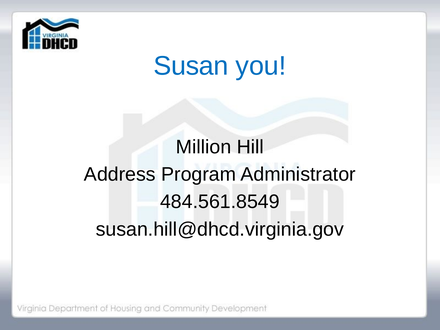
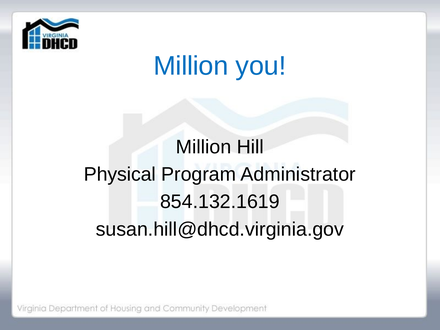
Susan: Susan -> Million (191, 66)
Address: Address -> Physical (120, 174)
484.561.8549: 484.561.8549 -> 854.132.1619 (220, 202)
